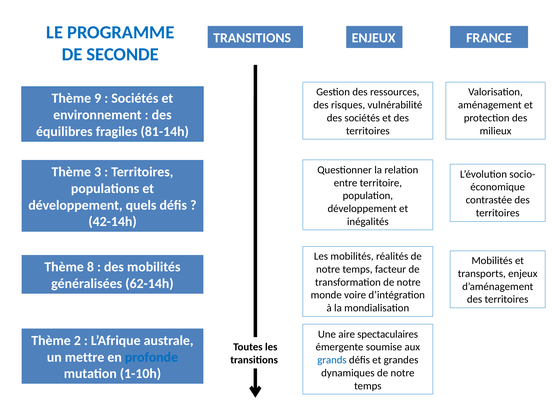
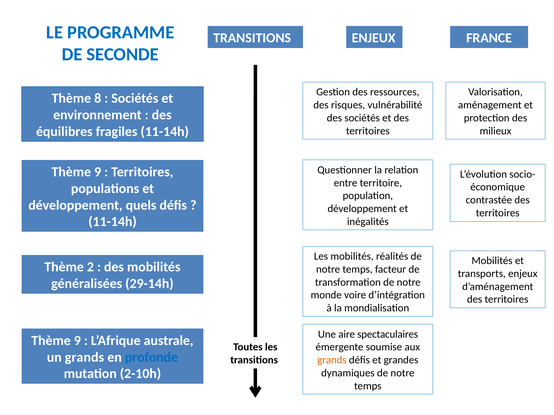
9: 9 -> 8 (98, 99)
fragiles 81-14h: 81-14h -> 11-14h (165, 132)
3: 3 -> 9 (98, 172)
42-14h: 42-14h -> 11-14h (113, 222)
8: 8 -> 2 (90, 267)
62-14h: 62-14h -> 29-14h (149, 284)
2: 2 -> 9 (77, 341)
un mettre: mettre -> grands (84, 358)
grands colour: blue -> orange (332, 360)
1-10h: 1-10h -> 2-10h (140, 374)
